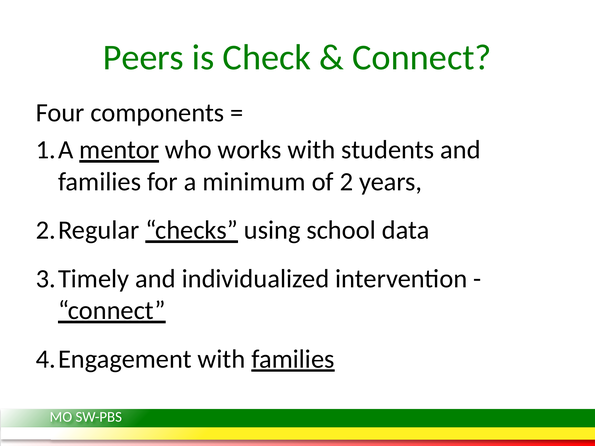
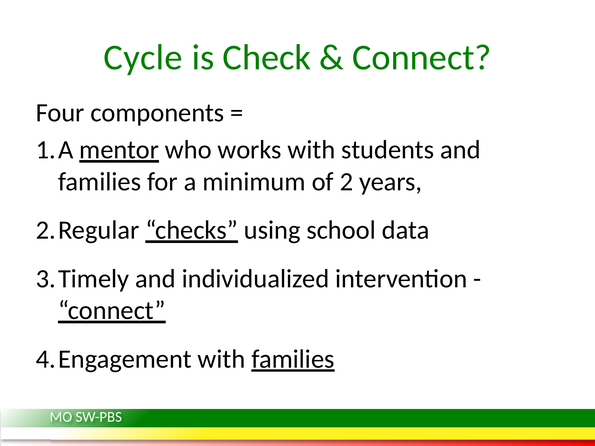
Peers: Peers -> Cycle (143, 58)
